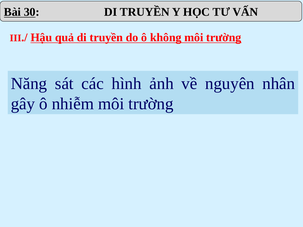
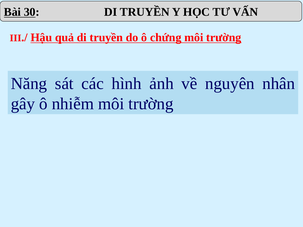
không: không -> chứng (166, 38)
